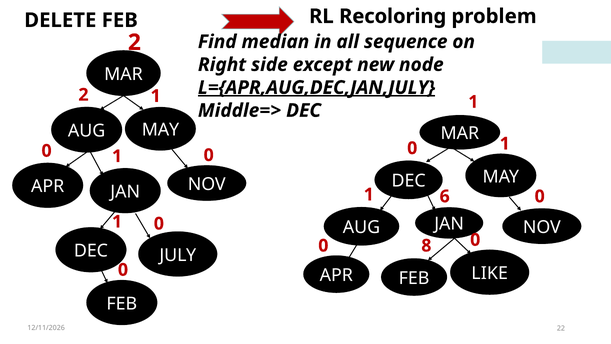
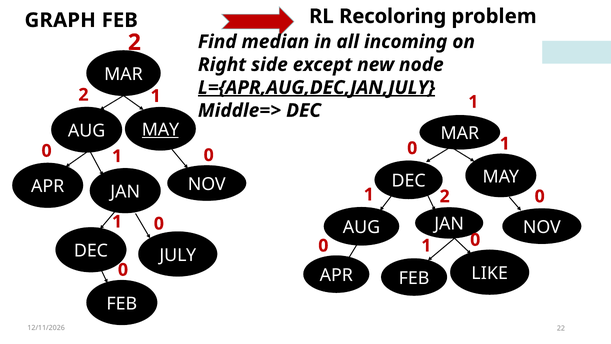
DELETE: DELETE -> GRAPH (60, 20)
sequence: sequence -> incoming (406, 42)
MAY underline: none -> present (160, 130)
6: 6 -> 2 (445, 196)
8: 8 -> 1 (426, 245)
